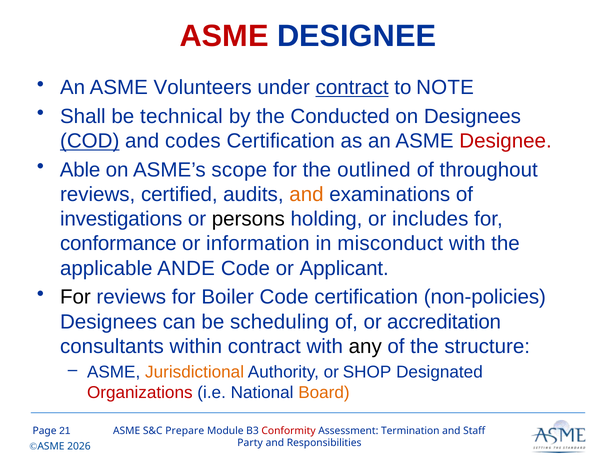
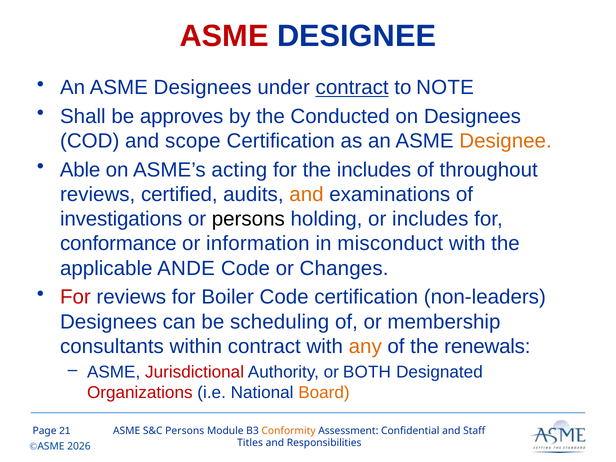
ASME Volunteers: Volunteers -> Designees (203, 88)
technical: technical -> approves (182, 116)
COD underline: present -> none (90, 141)
codes: codes -> scope (193, 141)
Designee colour: red -> orange (506, 141)
scope: scope -> acting (239, 170)
the outlined: outlined -> includes (374, 170)
Applicant: Applicant -> Changes (344, 268)
For colour: black -> red (75, 297)
non-policies: non-policies -> non-leaders (485, 297)
accreditation: accreditation -> membership (444, 322)
any colour: black -> orange (365, 346)
structure: structure -> renewals (487, 346)
Jurisdictional colour: orange -> red (195, 372)
SHOP: SHOP -> BOTH (367, 372)
S&C Prepare: Prepare -> Persons (185, 431)
Conformity colour: red -> orange (289, 431)
Termination: Termination -> Confidential (410, 431)
Party: Party -> Titles (250, 443)
